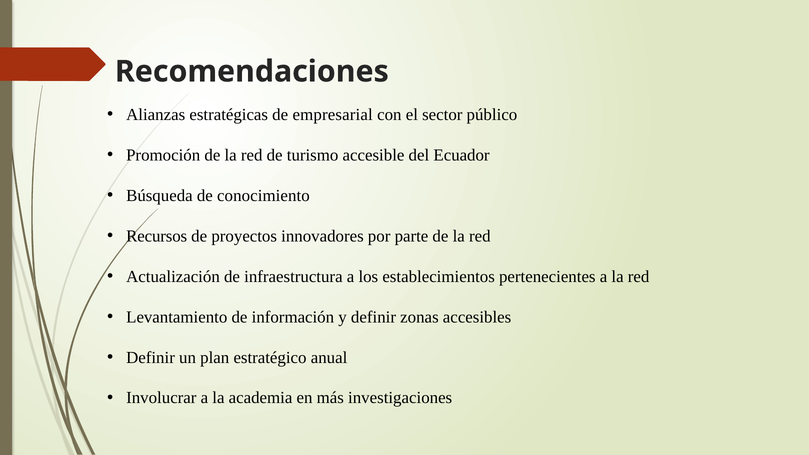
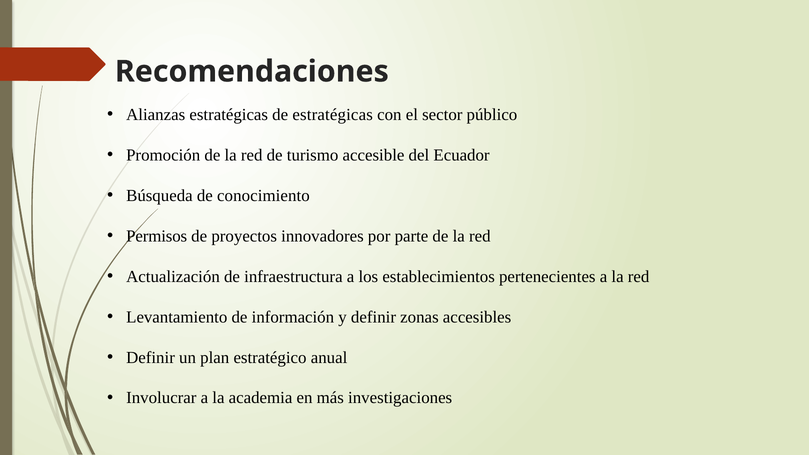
de empresarial: empresarial -> estratégicas (333, 115)
Recursos: Recursos -> Permisos (157, 236)
